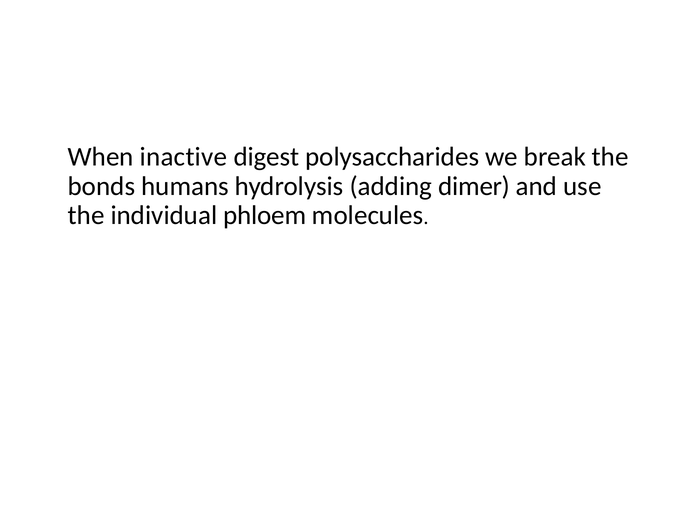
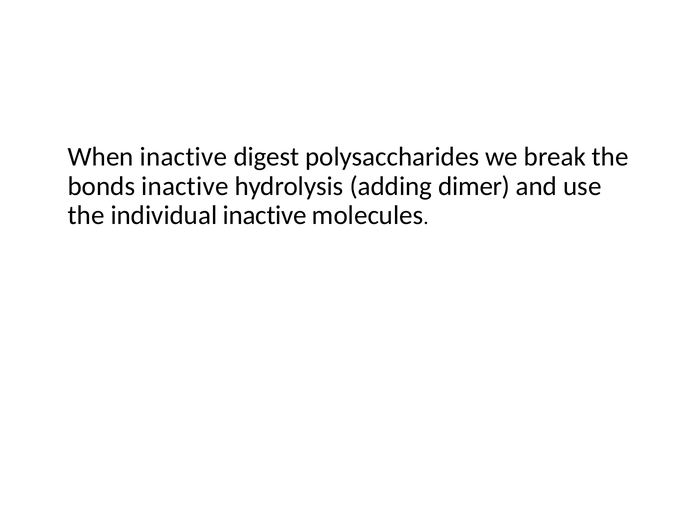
bonds humans: humans -> inactive (185, 186)
individual phloem: phloem -> inactive (265, 215)
